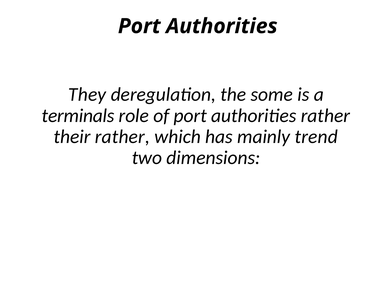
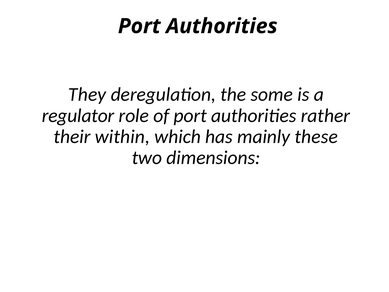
terminals: terminals -> regulator (78, 115)
their rather: rather -> within (122, 137)
trend: trend -> these (316, 137)
